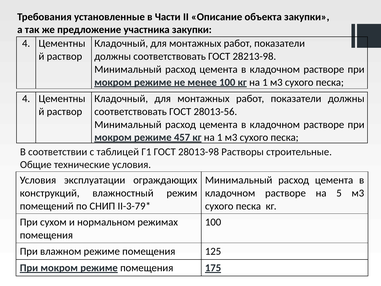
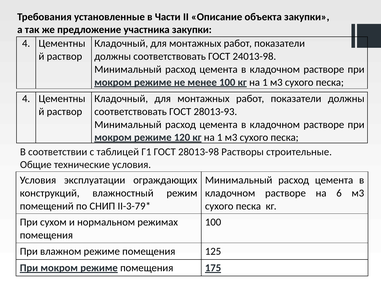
28213-98: 28213-98 -> 24013-98 (254, 56)
28013-56: 28013-56 -> 28013-93 (215, 111)
457: 457 -> 120 (182, 137)
5: 5 -> 6 (339, 193)
